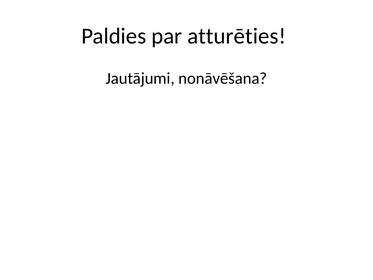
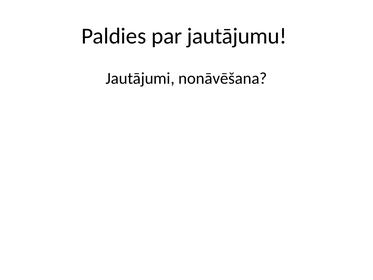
atturēties: atturēties -> jautājumu (237, 36)
